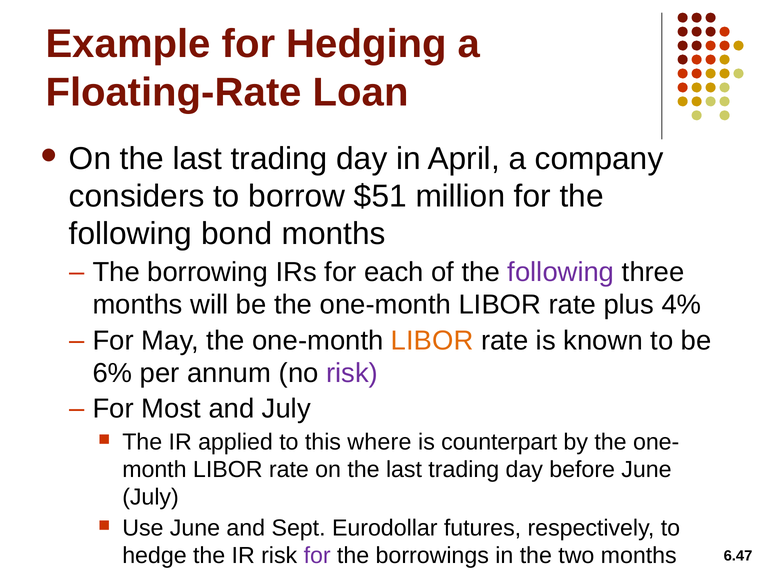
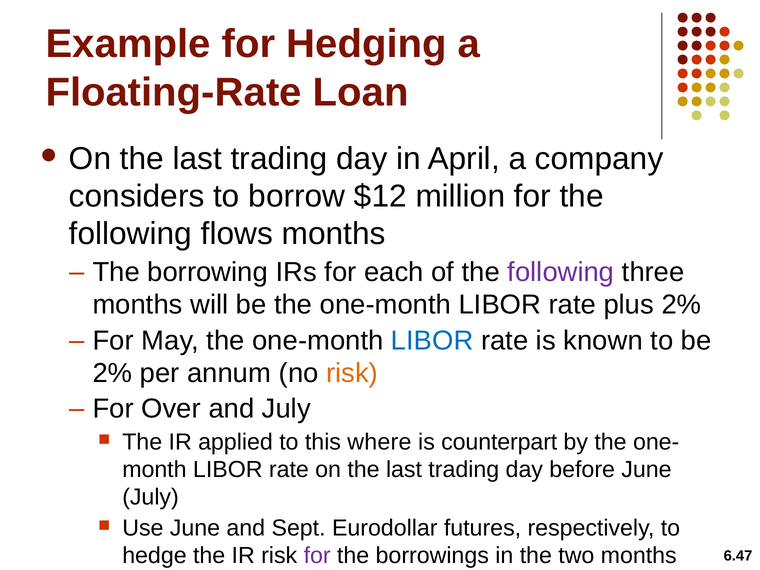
$51: $51 -> $12 (380, 196)
bond: bond -> flows (237, 234)
plus 4%: 4% -> 2% (681, 305)
LIBOR colour: orange -> blue (432, 341)
6%: 6% -> 2% (112, 373)
risk colour: purple -> orange (352, 373)
Most: Most -> Over (171, 409)
